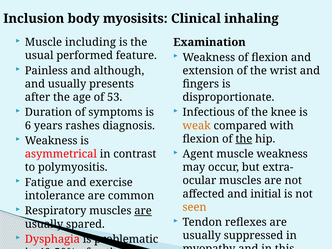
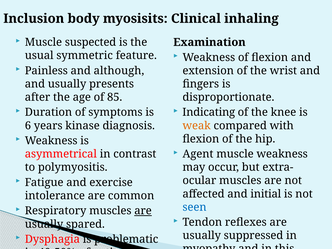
including: including -> suspected (91, 42)
performed: performed -> symmetric (85, 56)
53: 53 -> 85 (115, 97)
Infectious: Infectious -> Indicating (209, 112)
rashes: rashes -> kinase (83, 126)
the underline: present -> none (244, 139)
seen colour: orange -> blue (195, 207)
